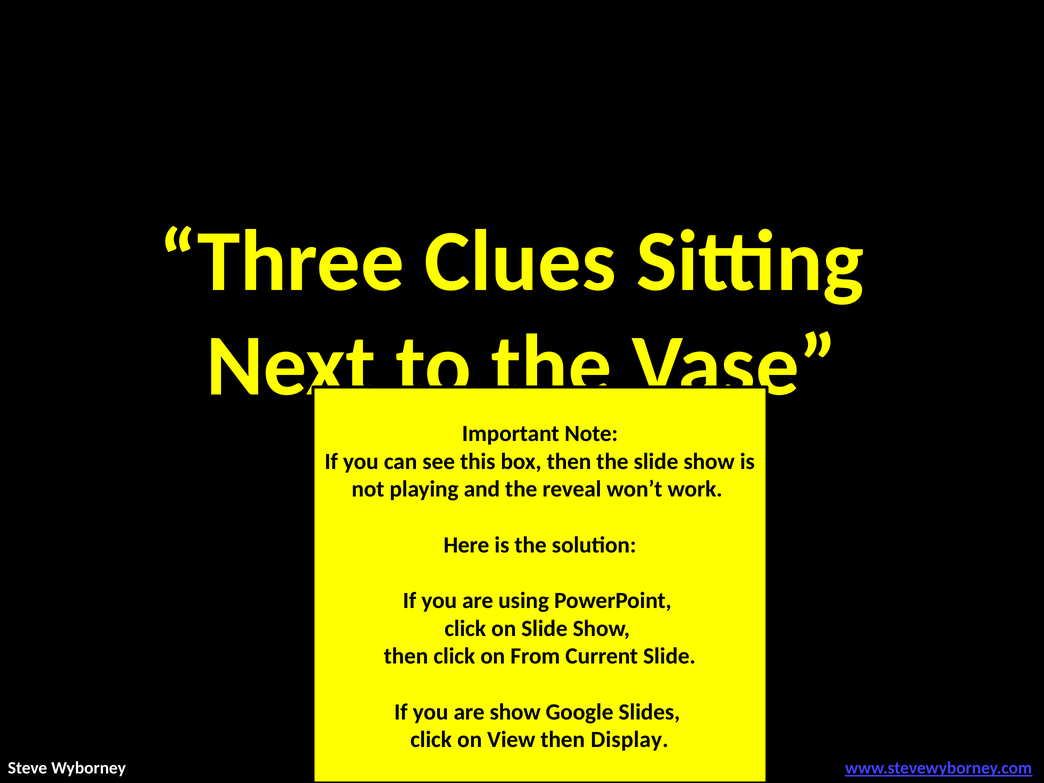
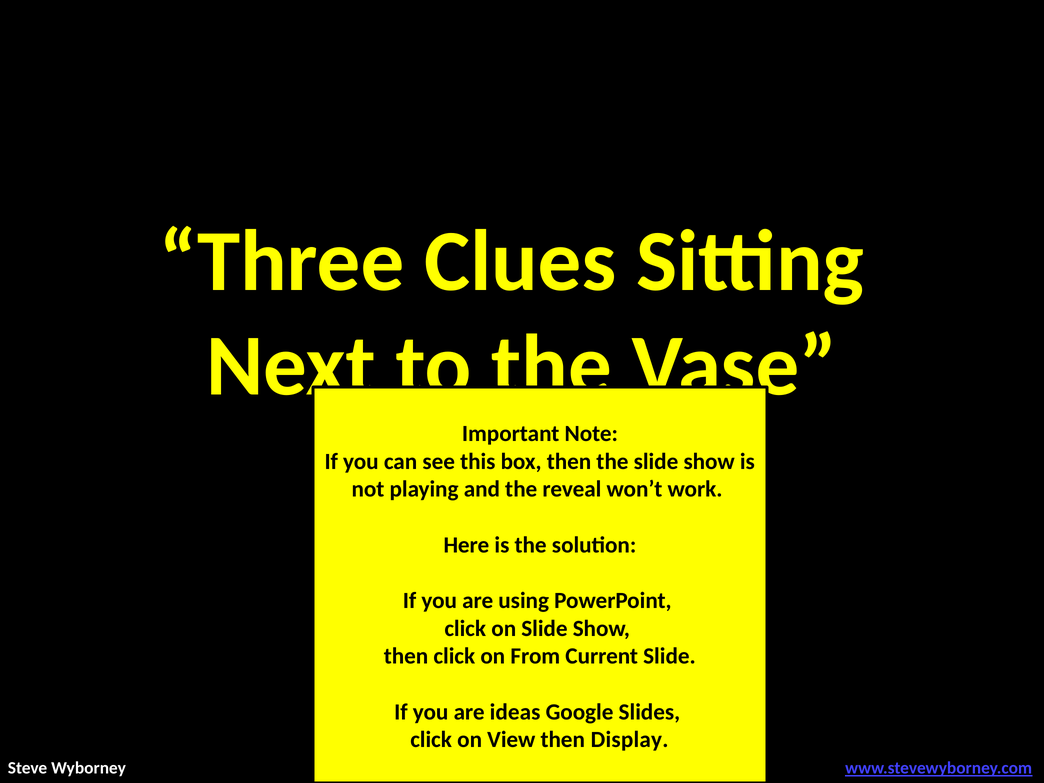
are show: show -> ideas (515, 712)
